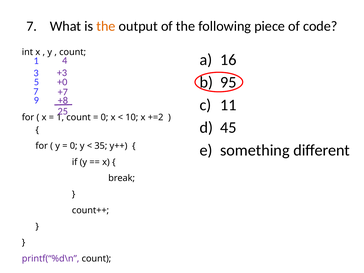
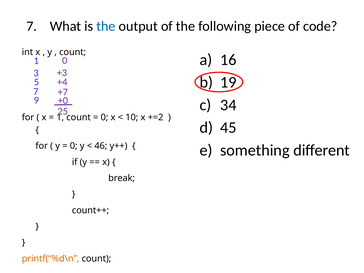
the colour: orange -> blue (106, 26)
1 4: 4 -> 0 (65, 61)
95: 95 -> 19 (228, 82)
+0: +0 -> +4 (62, 82)
+8: +8 -> +0 (63, 100)
11: 11 -> 34 (228, 105)
35: 35 -> 46 (101, 146)
printf(“%d\n colour: purple -> orange (51, 259)
